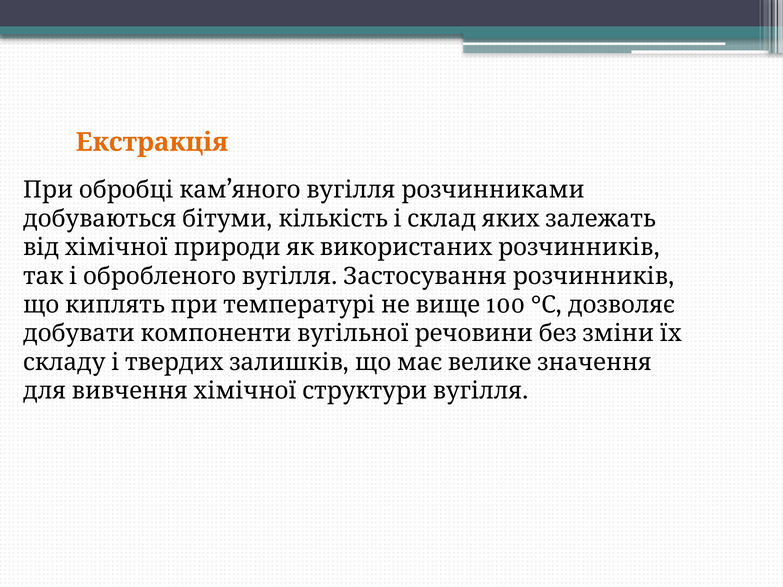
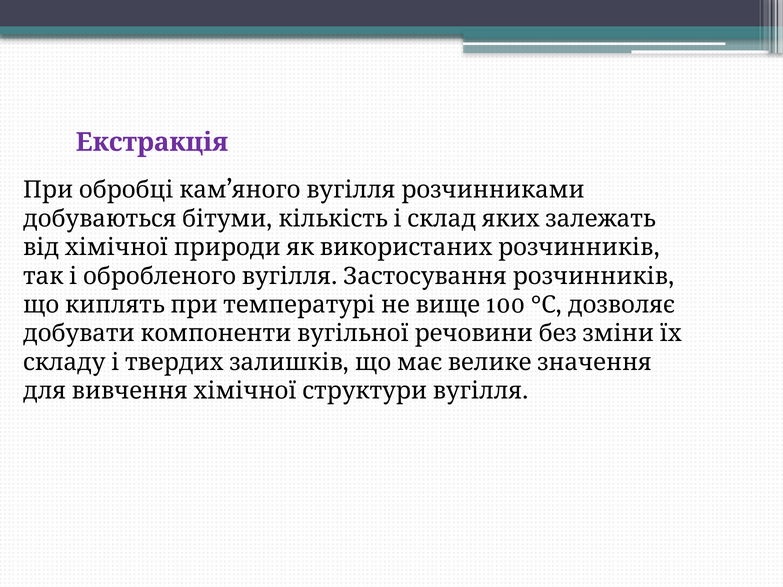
Екстракція colour: orange -> purple (152, 142)
